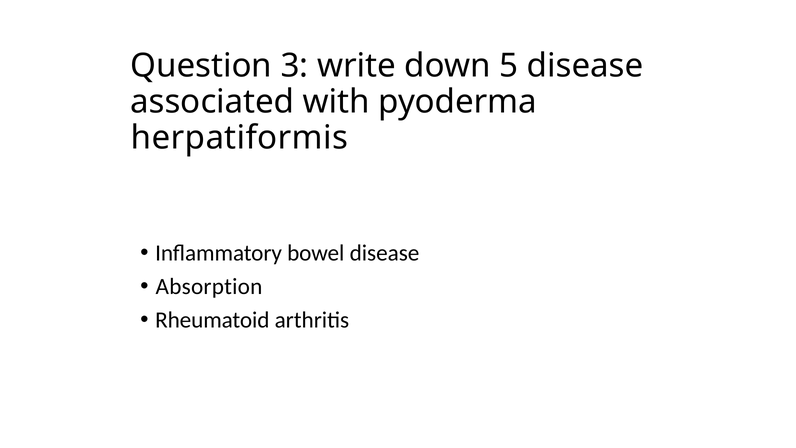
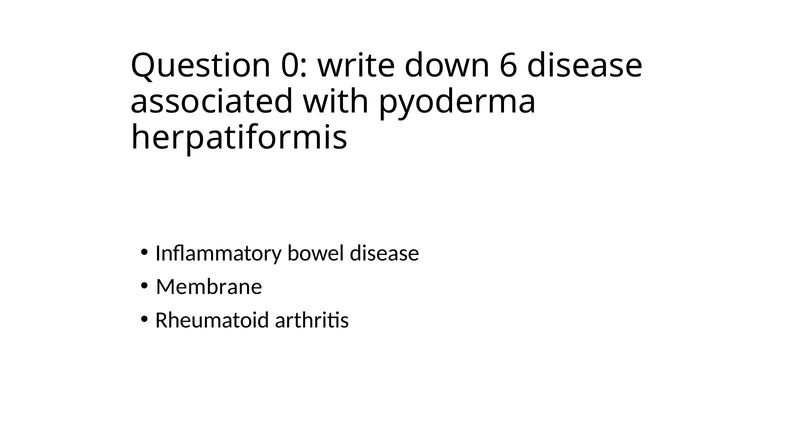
3: 3 -> 0 (294, 66)
5: 5 -> 6 (509, 66)
Absorption: Absorption -> Membrane (209, 287)
